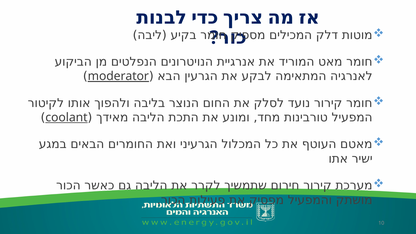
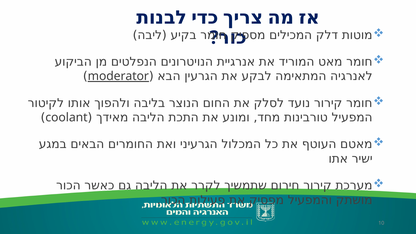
coolant underline: present -> none (66, 118)
